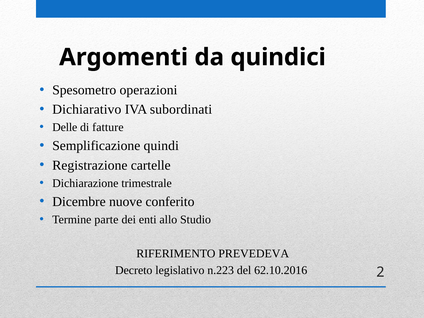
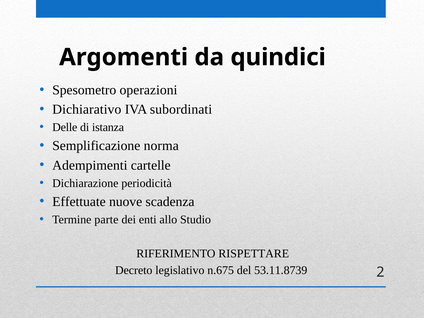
fatture: fatture -> istanza (108, 127)
quindi: quindi -> norma (161, 146)
Registrazione: Registrazione -> Adempimenti (90, 165)
trimestrale: trimestrale -> periodicità (147, 183)
Dicembre: Dicembre -> Effettuate (79, 202)
conferito: conferito -> scadenza (170, 202)
PREVEDEVA: PREVEDEVA -> RISPETTARE (254, 253)
n.223: n.223 -> n.675 (221, 270)
62.10.2016: 62.10.2016 -> 53.11.8739 (281, 270)
